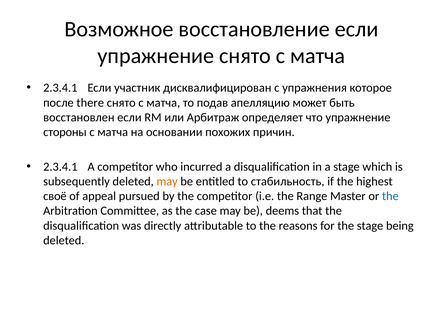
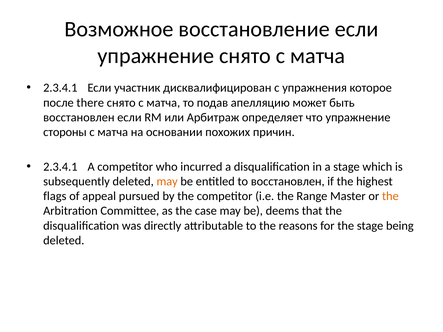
to стабильность: стабильность -> восстановлен (288, 182)
своё: своё -> flags (55, 196)
the colour: blue -> orange (390, 196)
